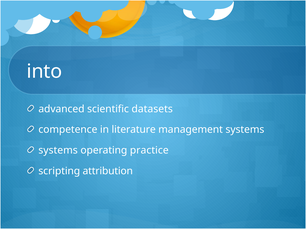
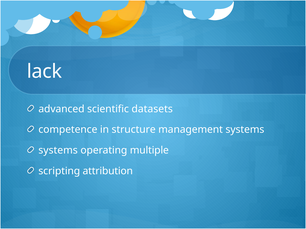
into: into -> lack (44, 72)
literature: literature -> structure (134, 130)
practice: practice -> multiple (149, 151)
